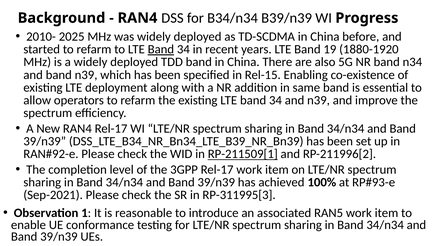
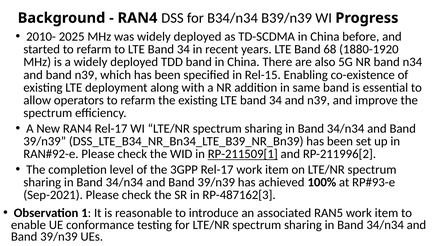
Band underline: present -> none (161, 49)
19: 19 -> 68 (330, 49)
RP-311995[3: RP-311995[3 -> RP-487162[3 (239, 195)
